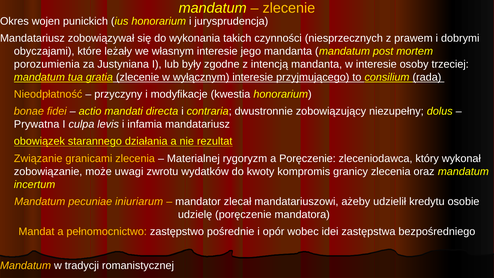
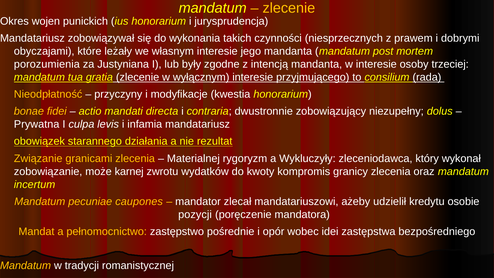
a Poręczenie: Poręczenie -> Wykluczyły (307, 158)
uwagi: uwagi -> karnej (129, 171)
iniuriarum: iniuriarum -> caupones (139, 201)
udzielę: udzielę -> pozycji (195, 214)
